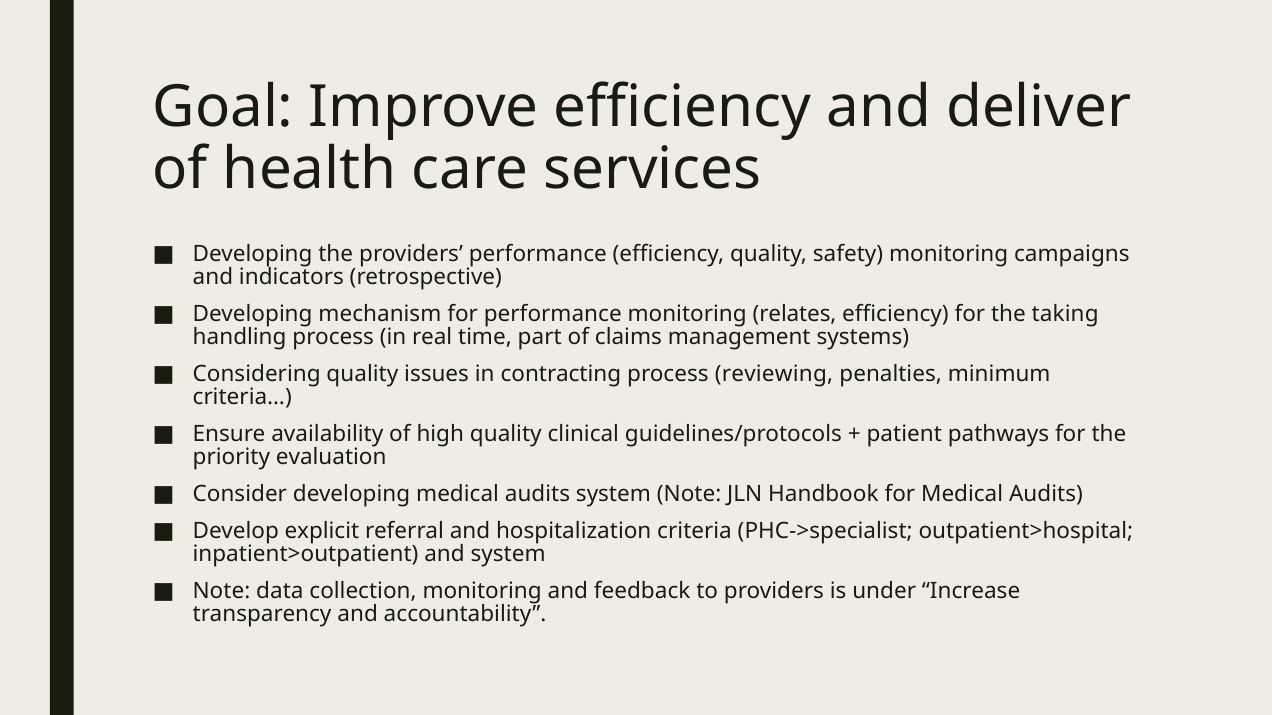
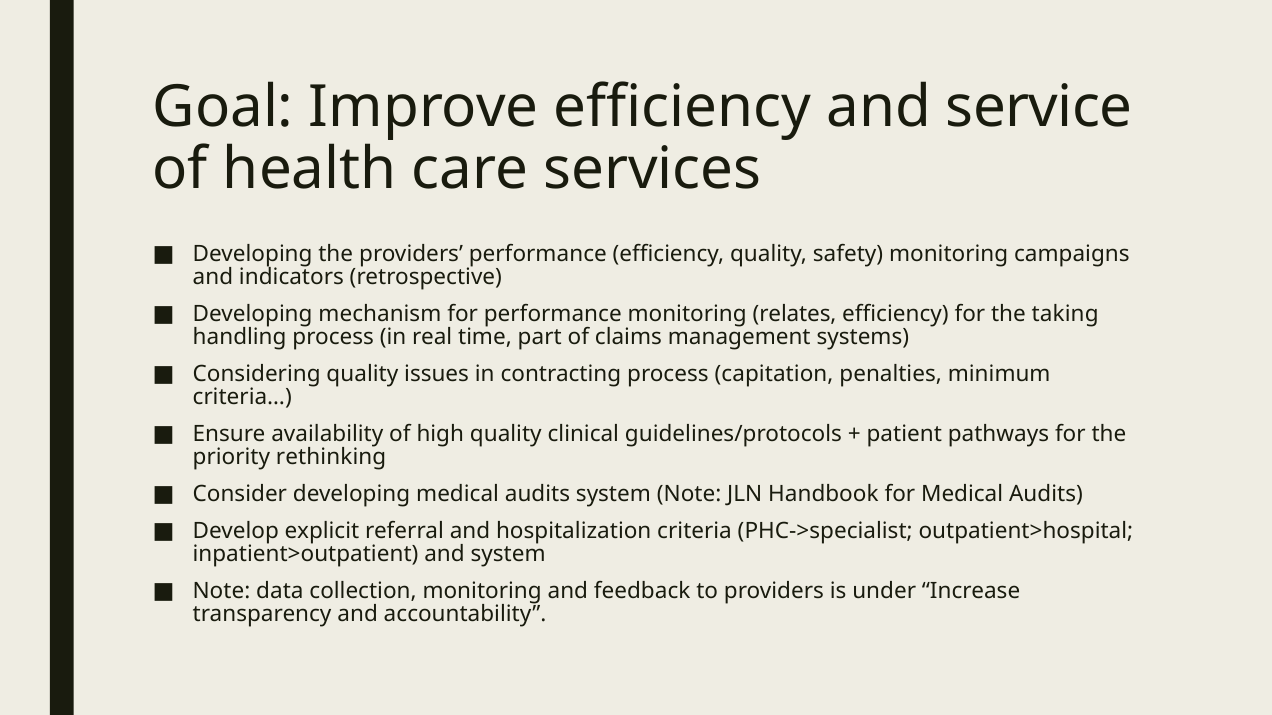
deliver: deliver -> service (1039, 107)
reviewing: reviewing -> capitation (774, 374)
evaluation: evaluation -> rethinking (331, 457)
